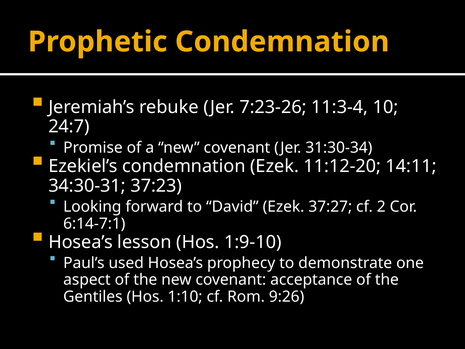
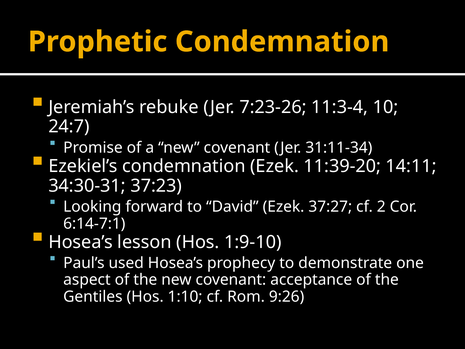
31:30-34: 31:30-34 -> 31:11-34 (339, 148)
11:12-20: 11:12-20 -> 11:39-20 (342, 166)
